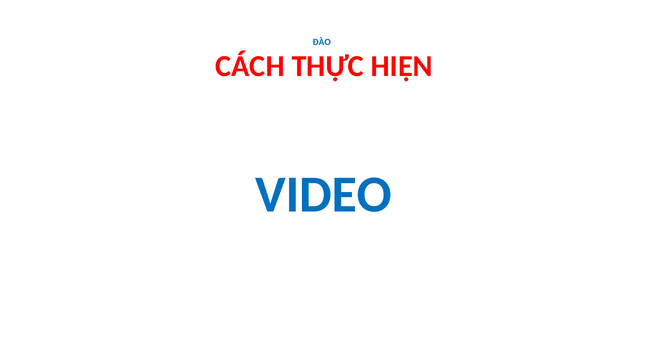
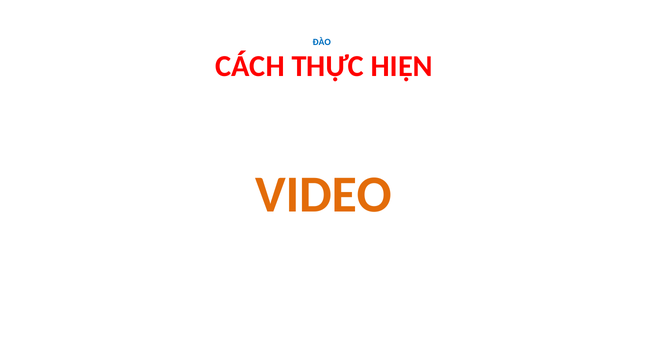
VIDEO colour: blue -> orange (323, 195)
